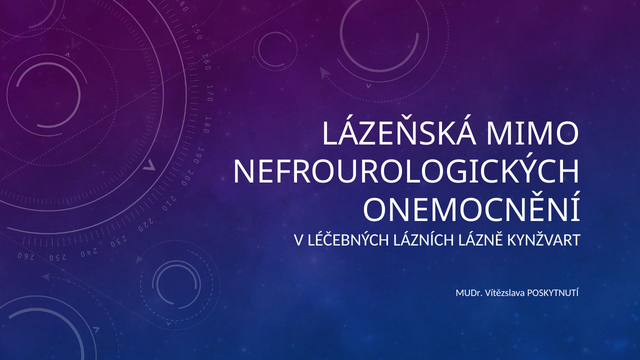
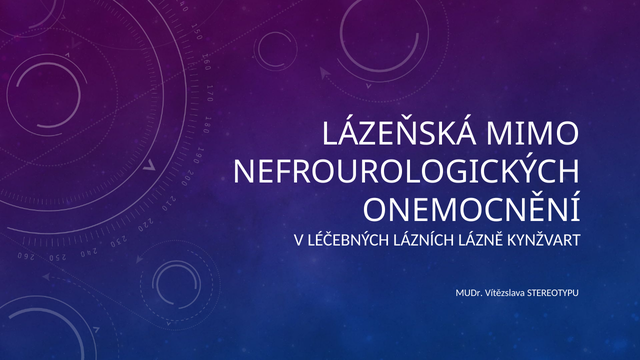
POSKYTNUTÍ: POSKYTNUTÍ -> STEREOTYPU (553, 293)
